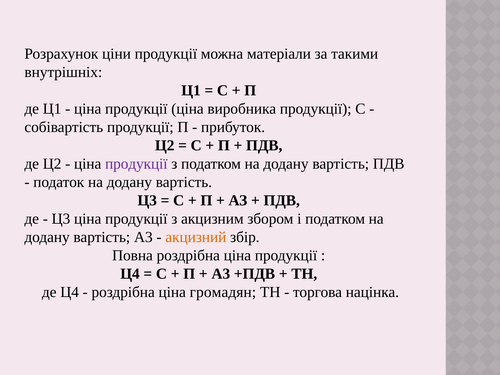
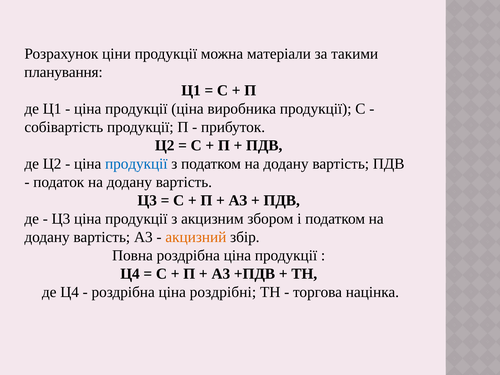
внутрішніх: внутрішніх -> планування (63, 72)
продукції colour: purple -> blue (136, 164)
громадян: громадян -> роздрібні (223, 292)
